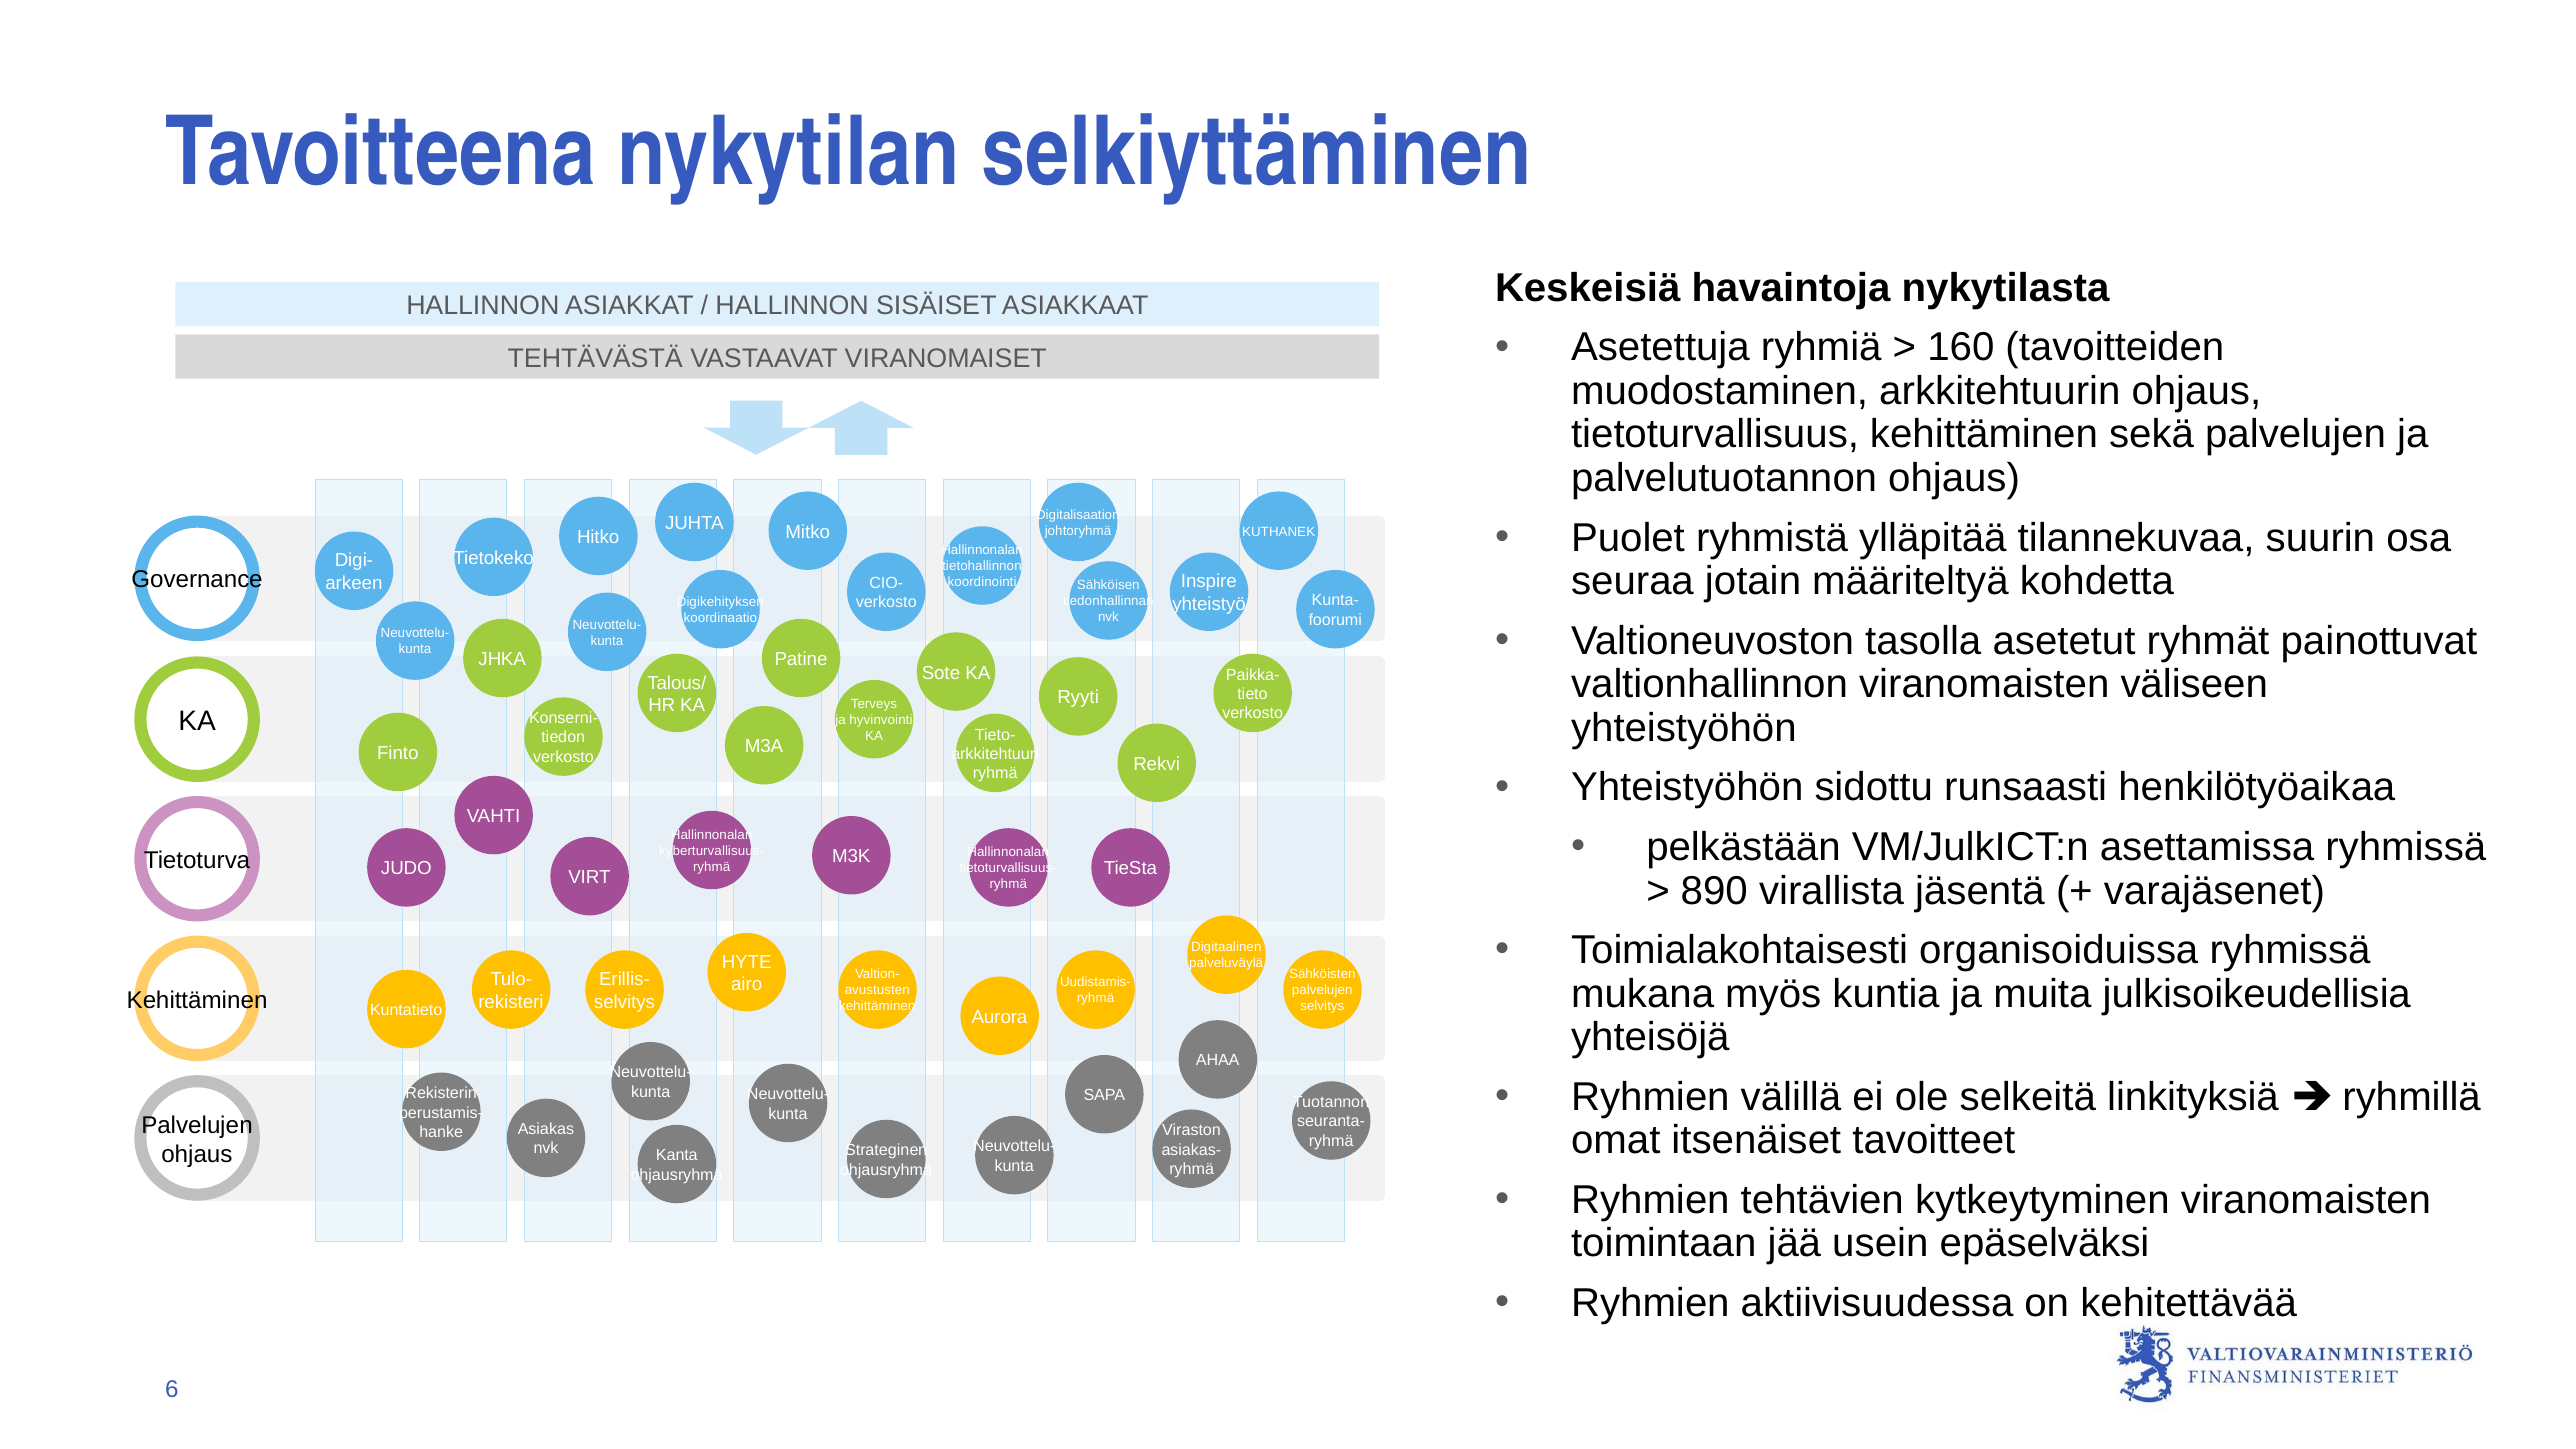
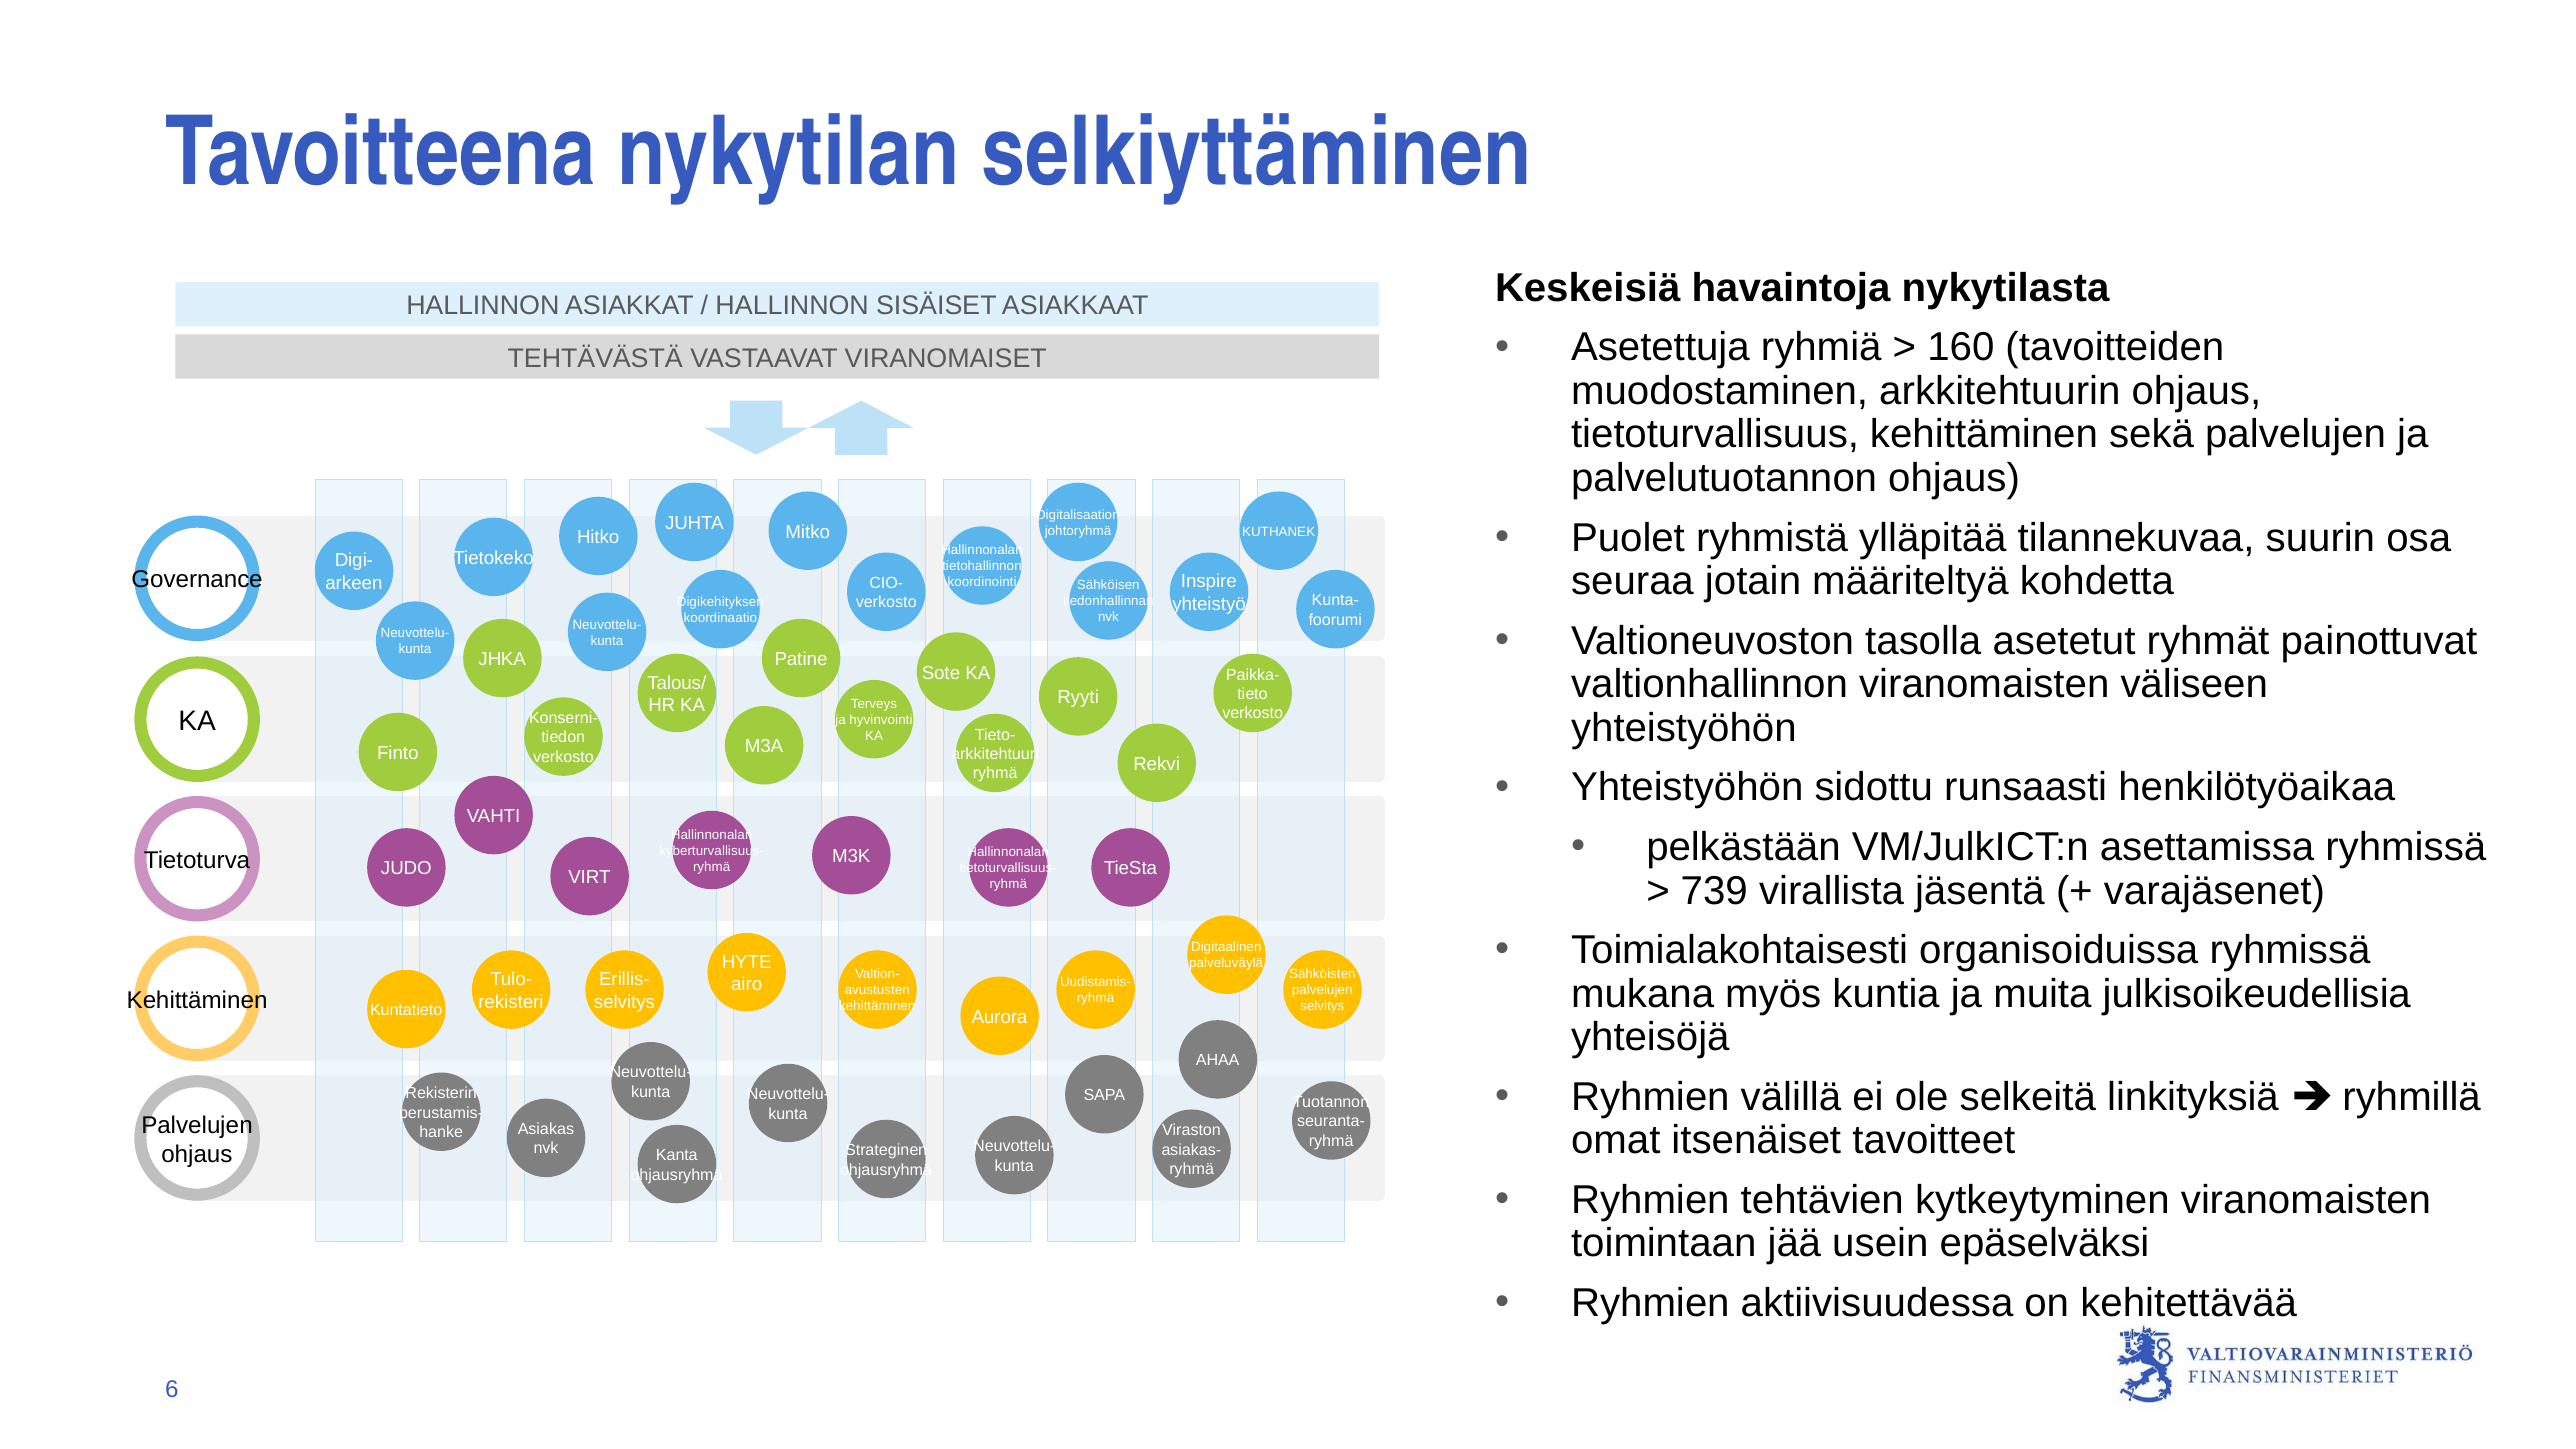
890: 890 -> 739 (1714, 891)
